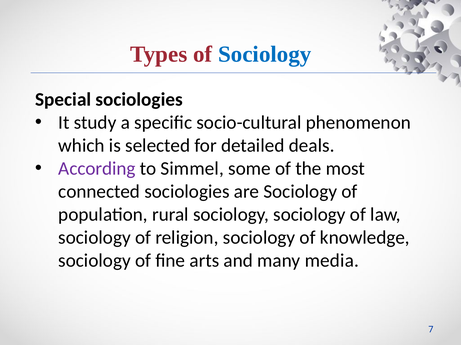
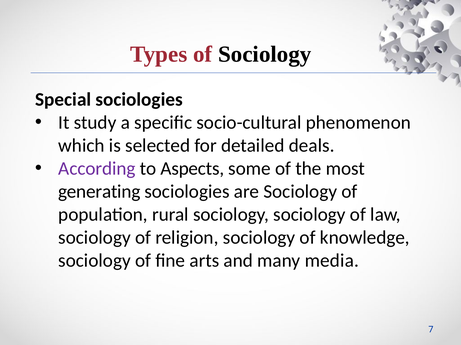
Sociology colour: blue -> black (265, 54)
Simmel: Simmel -> Aspects (192, 169)
connected: connected -> generating (99, 192)
